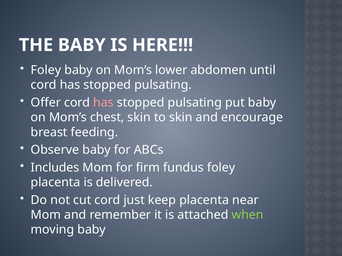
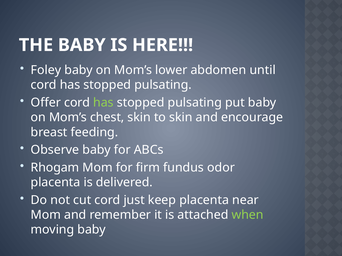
has colour: pink -> light green (103, 103)
Includes: Includes -> Rhogam (55, 168)
fundus foley: foley -> odor (221, 168)
